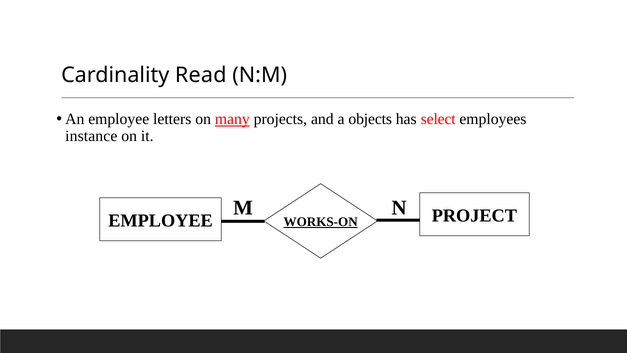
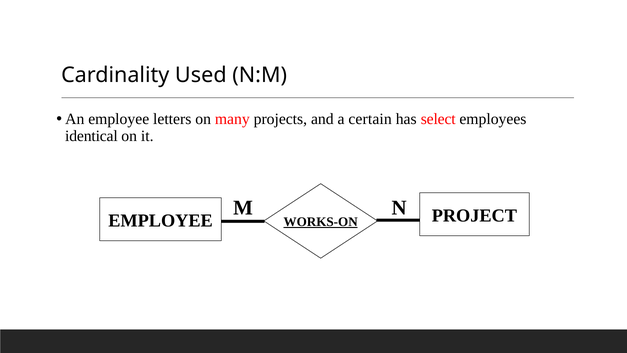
Read: Read -> Used (201, 75)
many underline: present -> none (232, 119)
objects: objects -> certain (370, 119)
instance: instance -> identical (91, 136)
